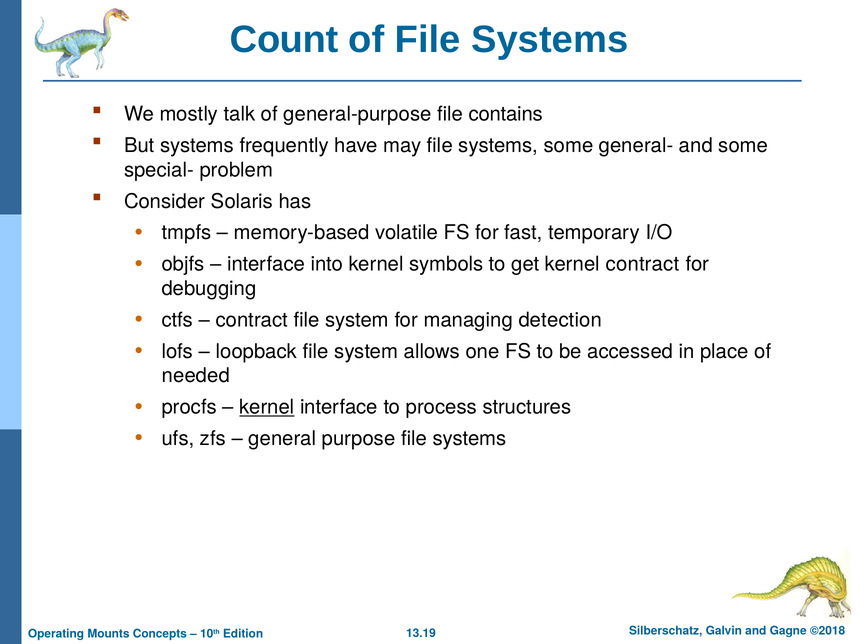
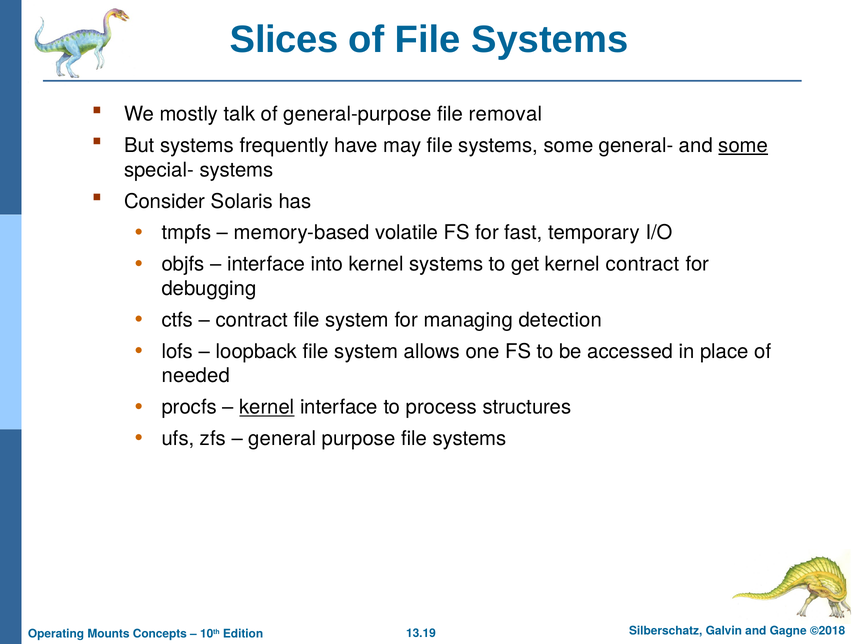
Count: Count -> Slices (284, 39)
contains: contains -> removal (506, 114)
some underline: none -> present (743, 146)
special- problem: problem -> systems (236, 170)
kernel symbols: symbols -> systems (446, 264)
